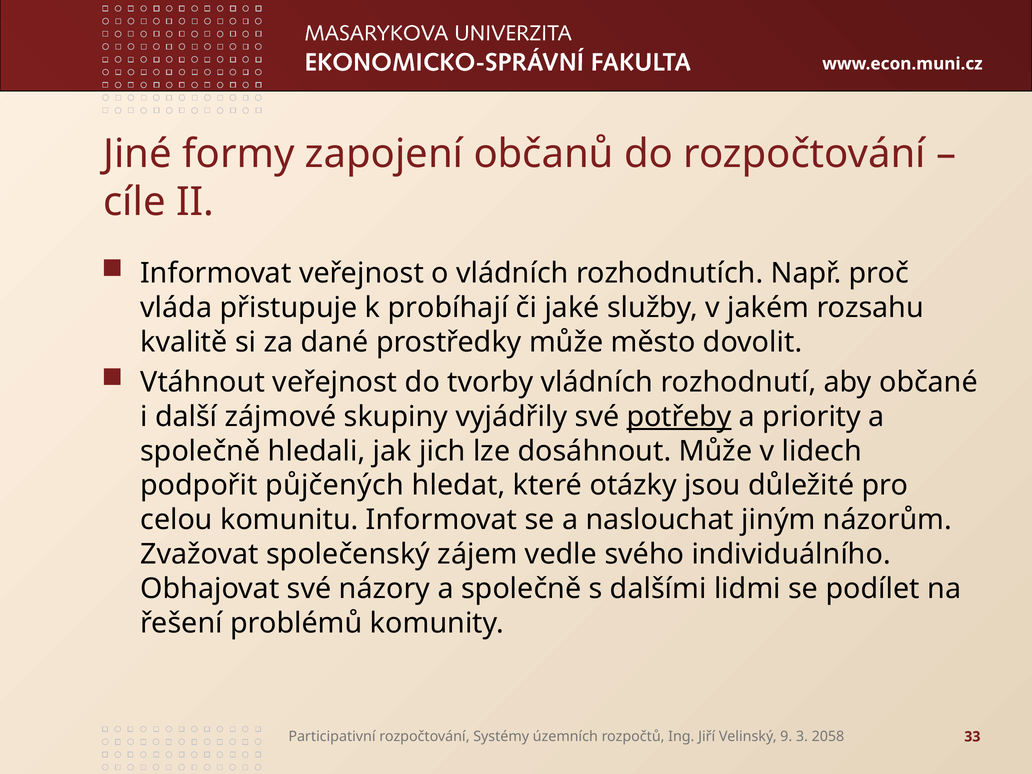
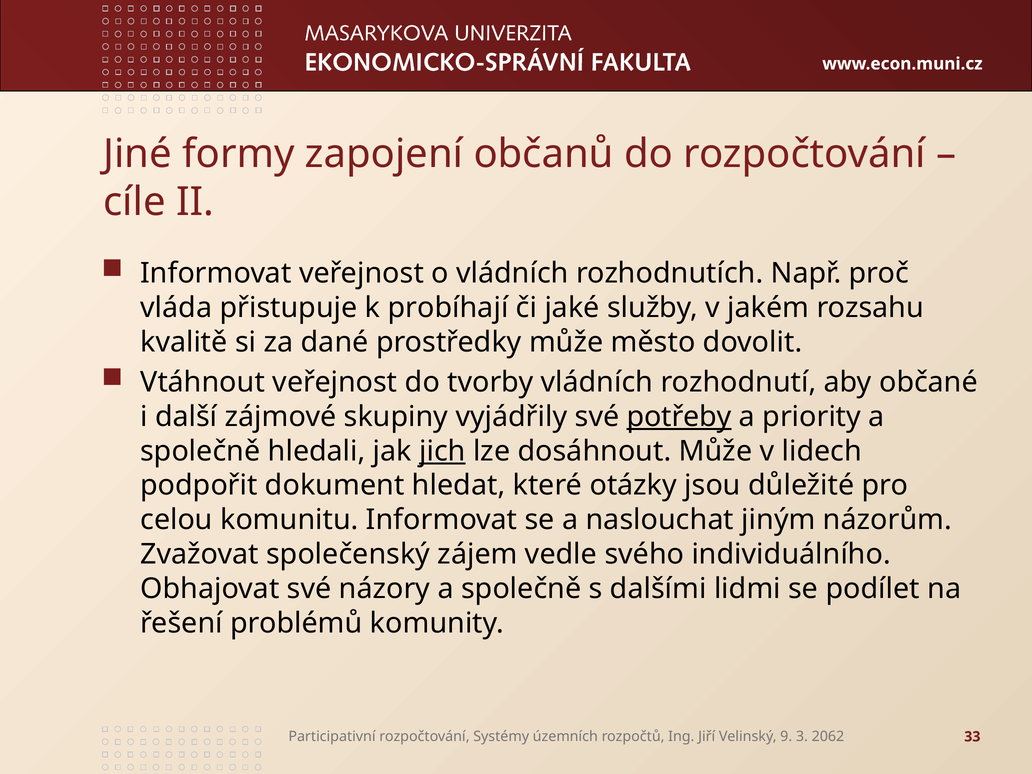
jich underline: none -> present (442, 451)
půjčených: půjčených -> dokument (335, 485)
2058: 2058 -> 2062 (828, 737)
